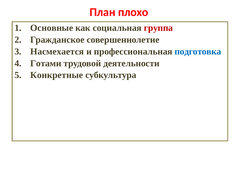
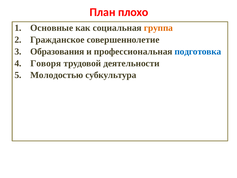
группа colour: red -> orange (158, 28)
Насмехается: Насмехается -> Образования (57, 51)
Готами: Готами -> Говоря (46, 63)
Конкретные: Конкретные -> Молодостью (57, 75)
